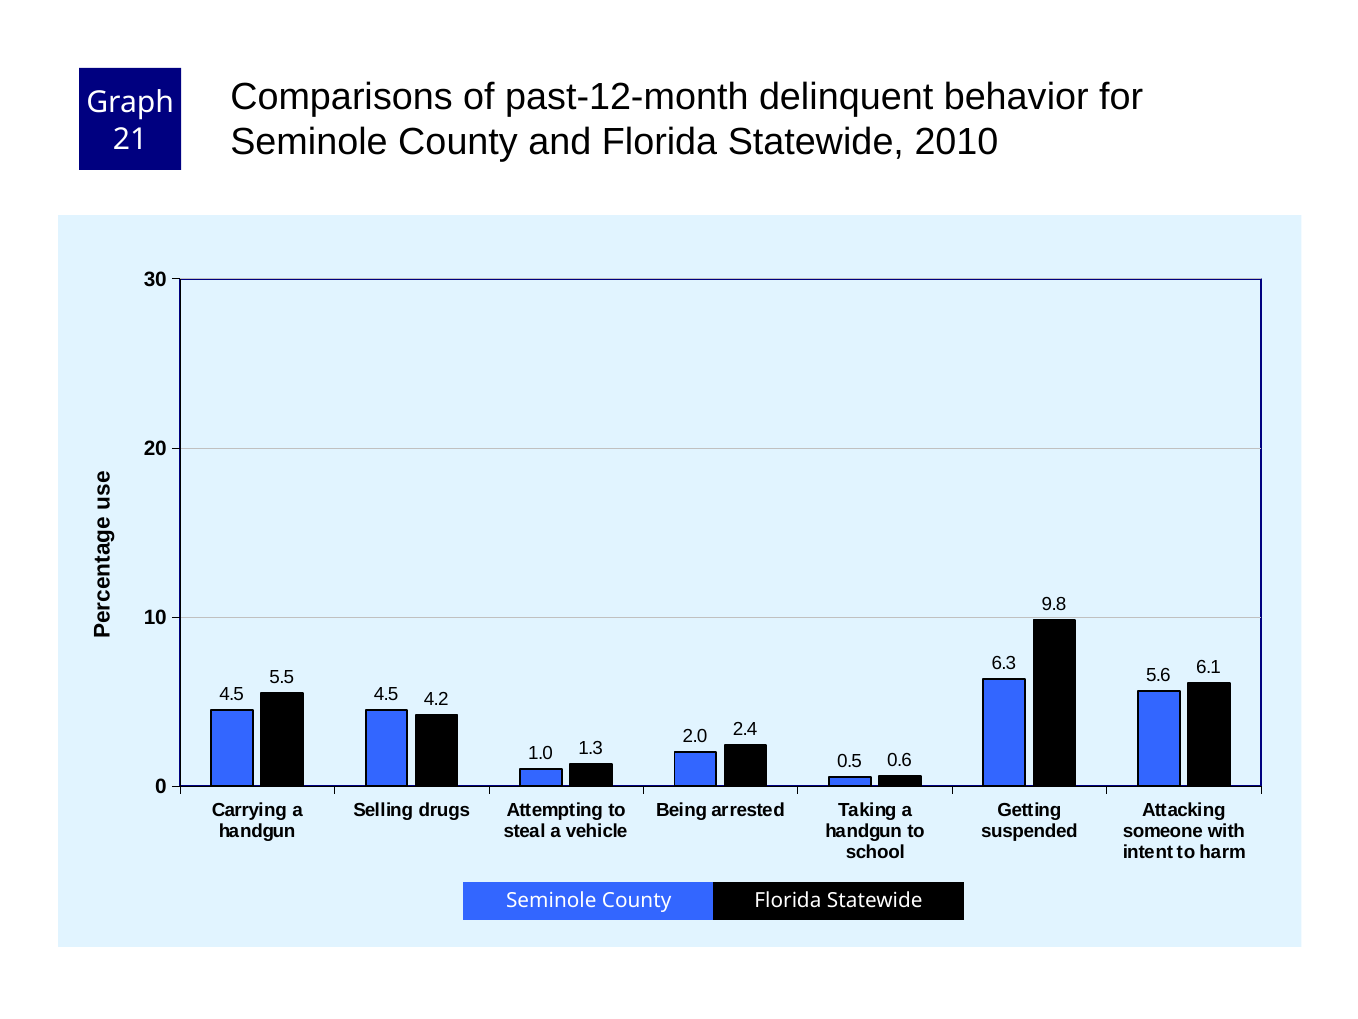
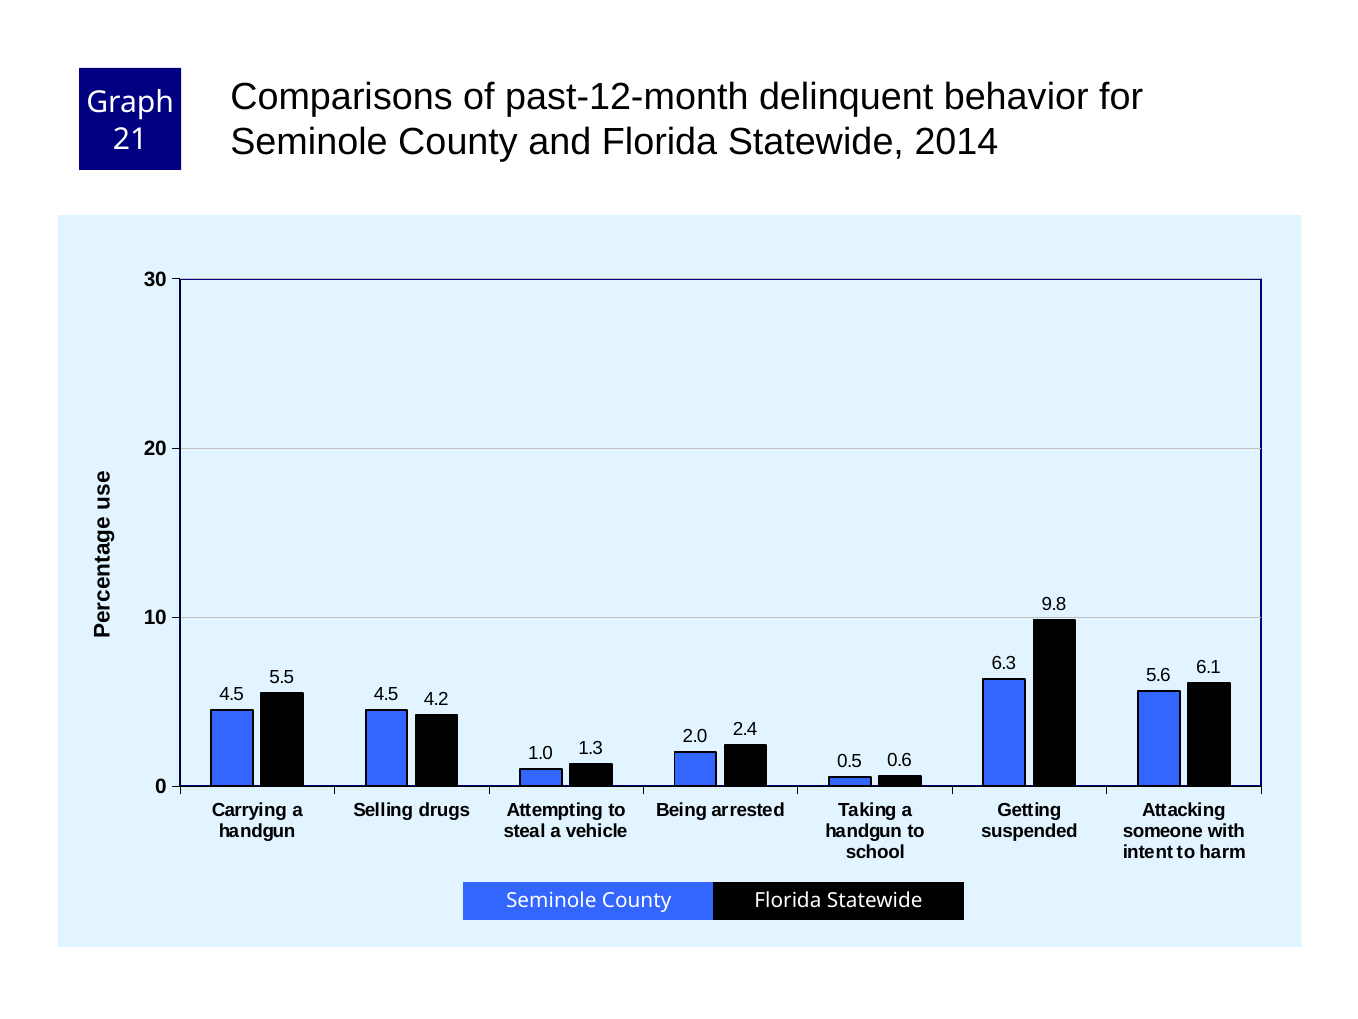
2010: 2010 -> 2014 (956, 142)
